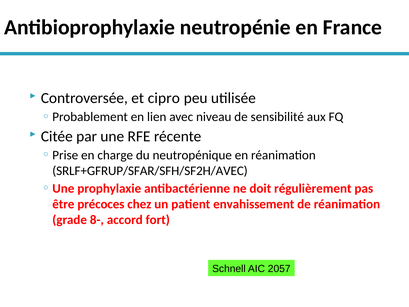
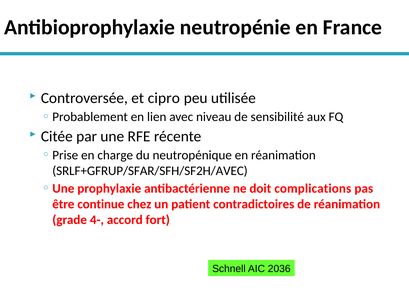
régulièrement: régulièrement -> complications (313, 188)
précoces: précoces -> continue (101, 204)
envahissement: envahissement -> contradictoires (254, 204)
8-: 8- -> 4- (97, 220)
2057: 2057 -> 2036 (279, 269)
